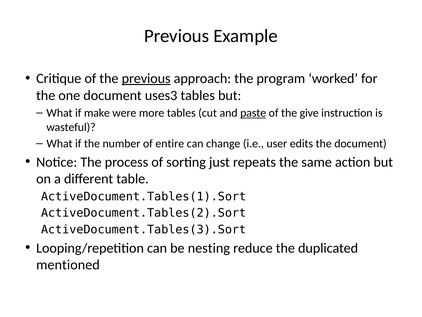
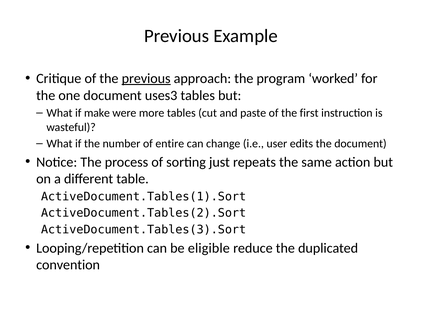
paste underline: present -> none (253, 113)
give: give -> first (309, 113)
nesting: nesting -> eligible (209, 248)
mentioned: mentioned -> convention (68, 265)
